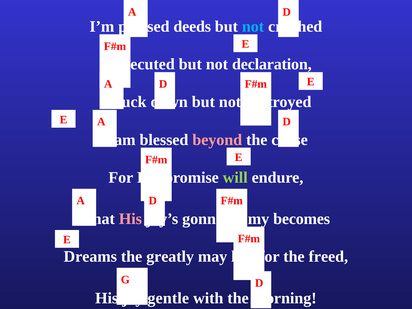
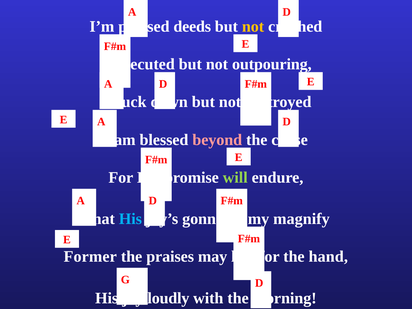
not colour: light blue -> yellow (253, 26)
declaration: declaration -> outpouring (272, 64)
His colour: pink -> light blue (130, 219)
becomes: becomes -> magnify (301, 219)
Dreams: Dreams -> Former (90, 257)
greatly: greatly -> praises (170, 257)
freed: freed -> hand (328, 257)
gentle: gentle -> loudly (168, 298)
